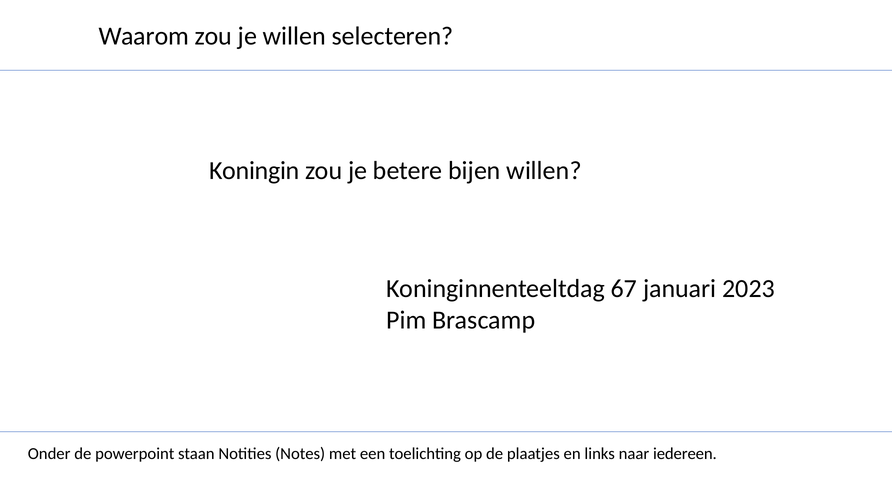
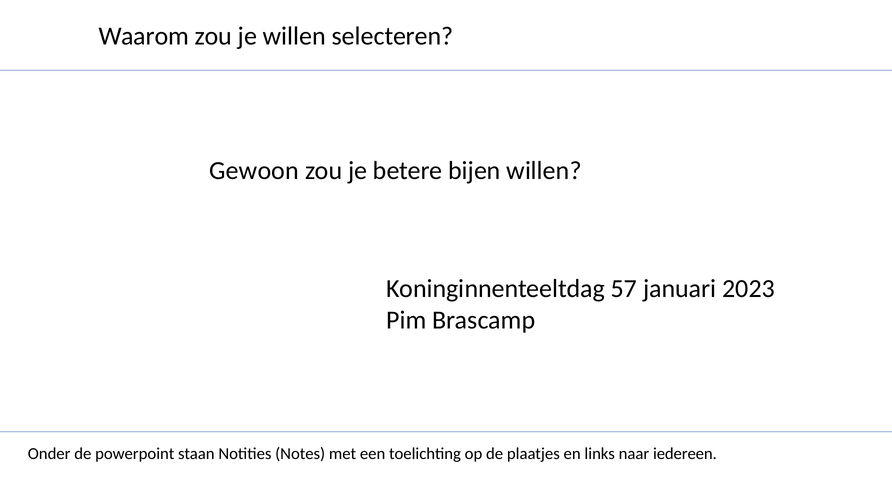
Koningin: Koningin -> Gewoon (254, 171)
67: 67 -> 57 (624, 289)
